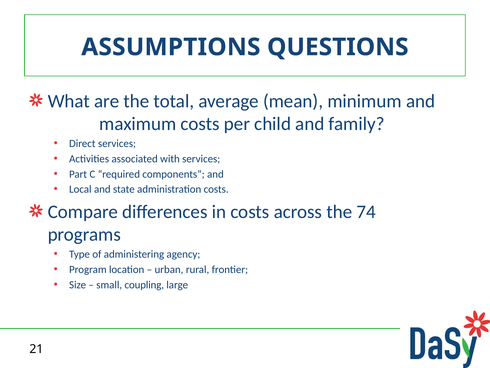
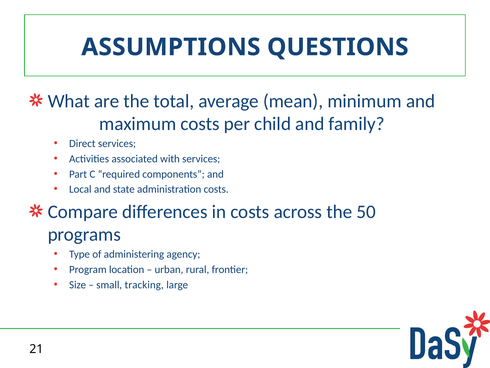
74: 74 -> 50 (366, 211)
coupling: coupling -> tracking (144, 284)
